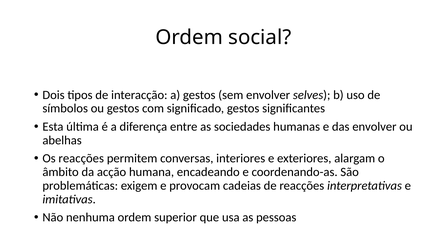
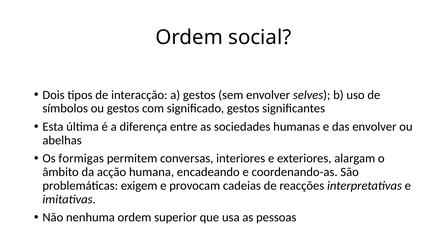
Os reacções: reacções -> formigas (81, 159)
